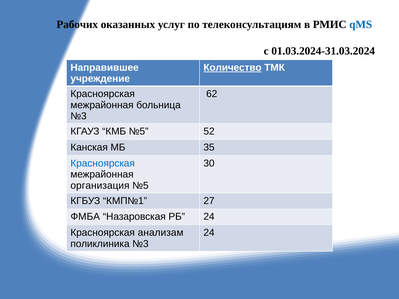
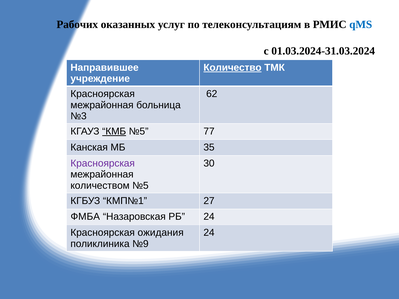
КМБ underline: none -> present (114, 131)
52: 52 -> 77 (209, 131)
Красноярская colour: blue -> purple (103, 163)
организация: организация -> количеством (100, 186)
анализам: анализам -> ожидания (161, 233)
поликлиника №3: №3 -> №9 (140, 244)
